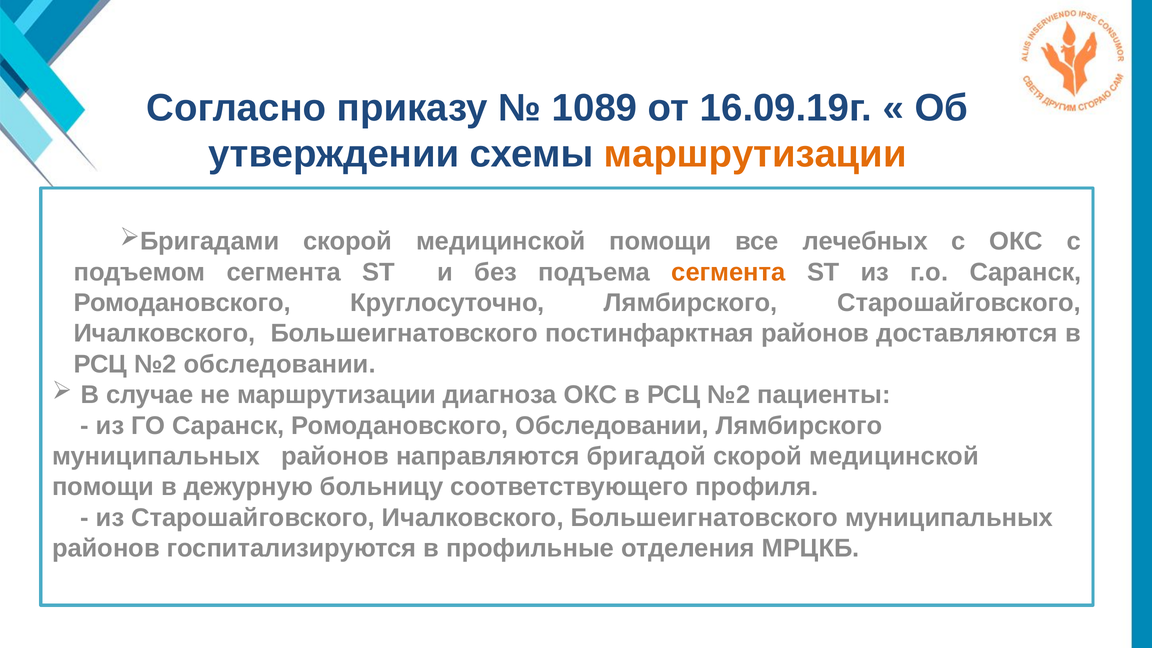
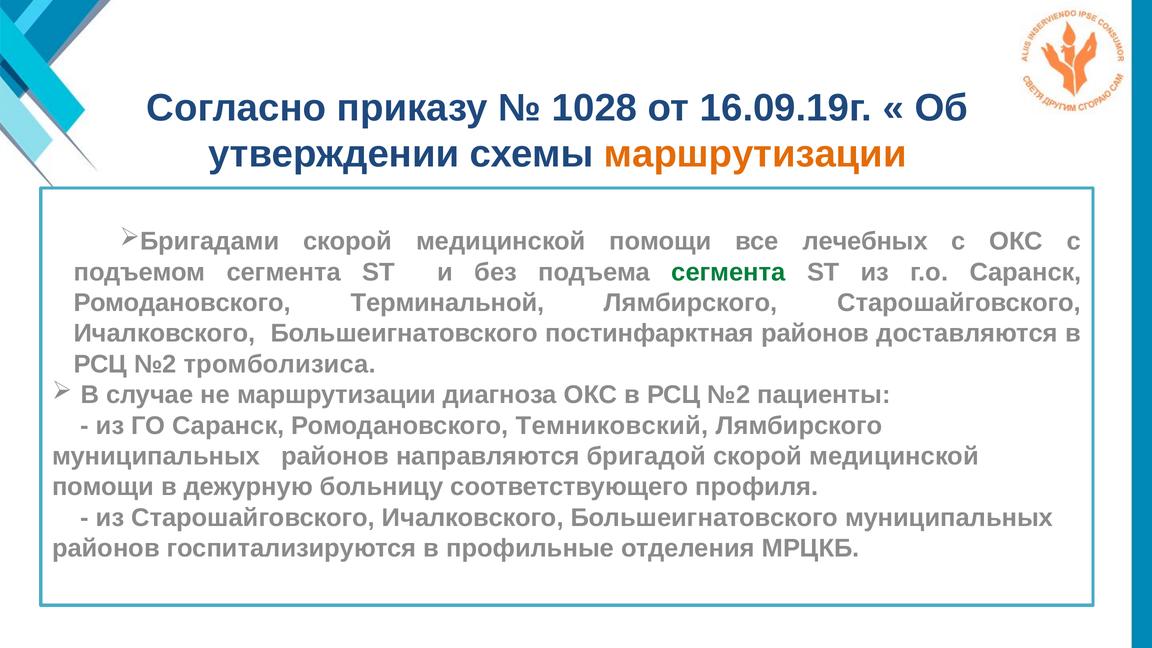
1089: 1089 -> 1028 (595, 108)
сегмента colour: orange -> green (728, 272)
Круглосуточно: Круглосуточно -> Терминальной (447, 303)
№2 обследовании: обследовании -> тромболизиса (280, 364)
Ромодановского Обследовании: Обследовании -> Темниковский (612, 426)
